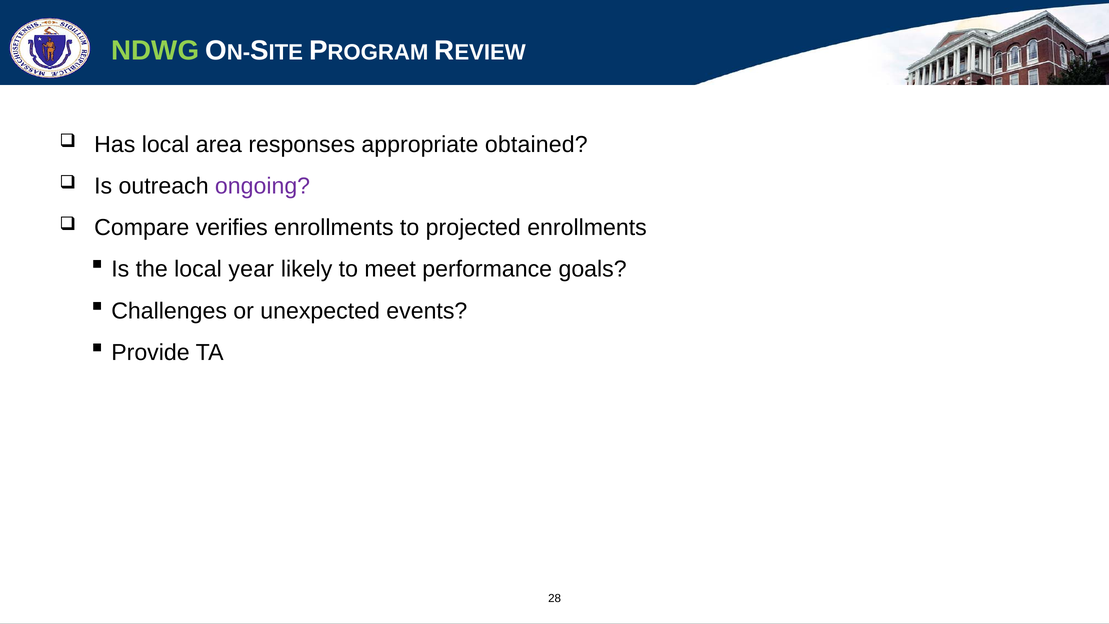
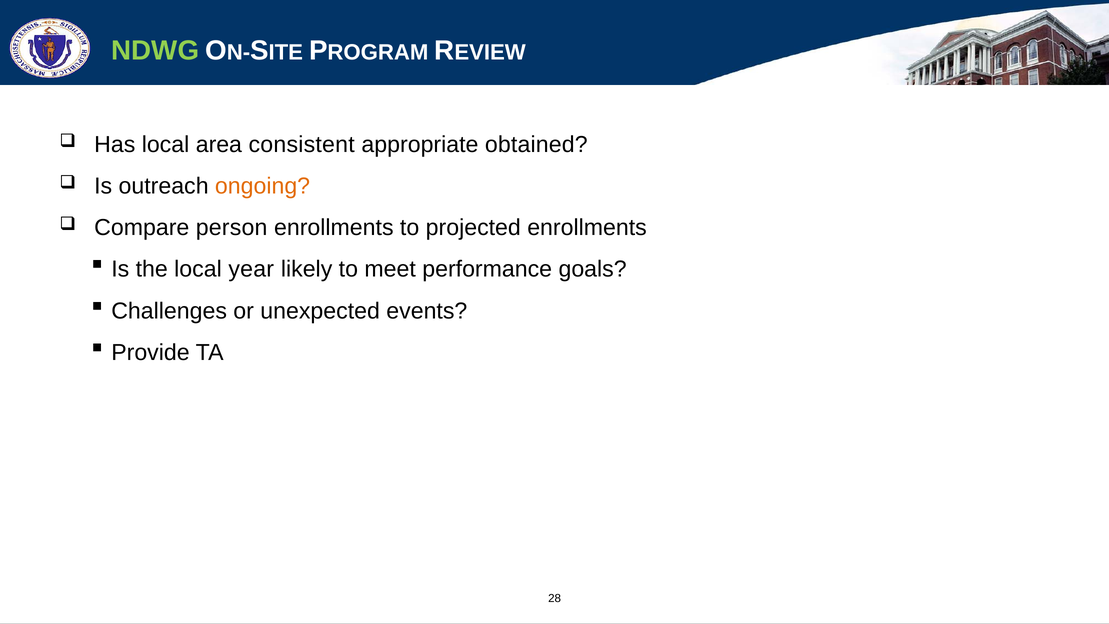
responses: responses -> consistent (302, 144)
ongoing colour: purple -> orange (263, 186)
verifies: verifies -> person (232, 228)
